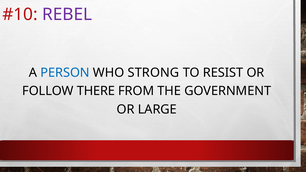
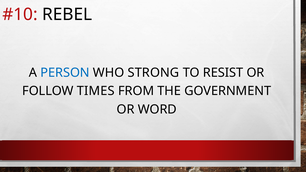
REBEL colour: purple -> black (67, 14)
THERE: THERE -> TIMES (96, 91)
LARGE: LARGE -> WORD (157, 109)
